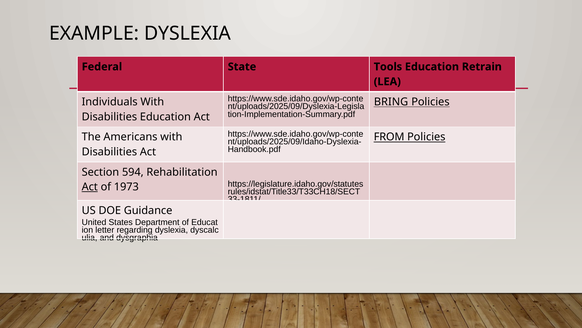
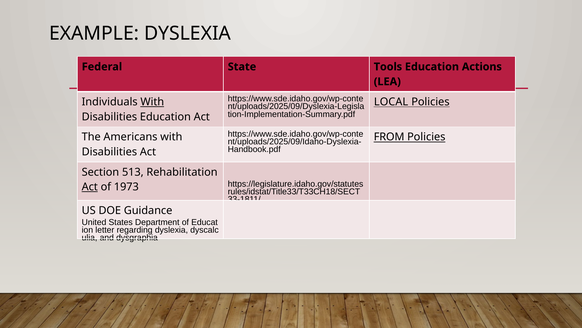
Retrain: Retrain -> Actions (482, 67)
With underline: none -> present (152, 102)
BRING: BRING -> LOCAL (391, 102)
594: 594 -> 513 (133, 172)
